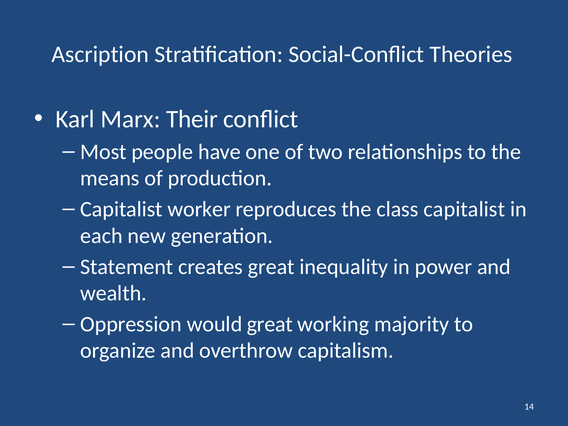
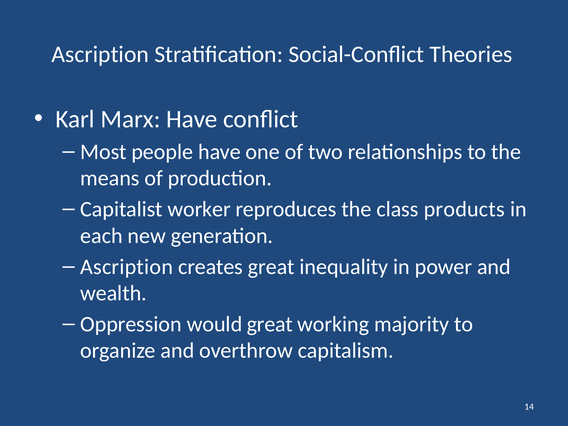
Marx Their: Their -> Have (192, 119)
class capitalist: capitalist -> products (464, 209)
Statement: Statement -> Ascription (127, 267)
